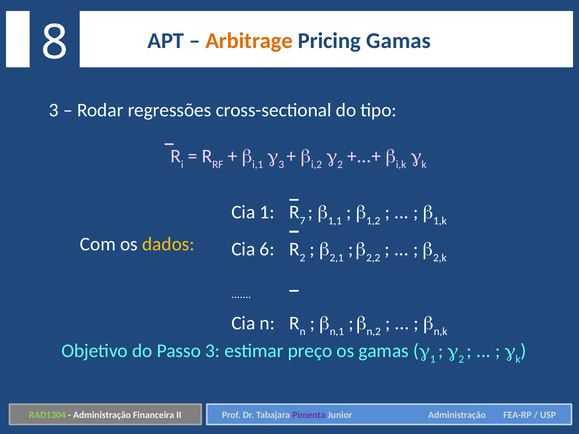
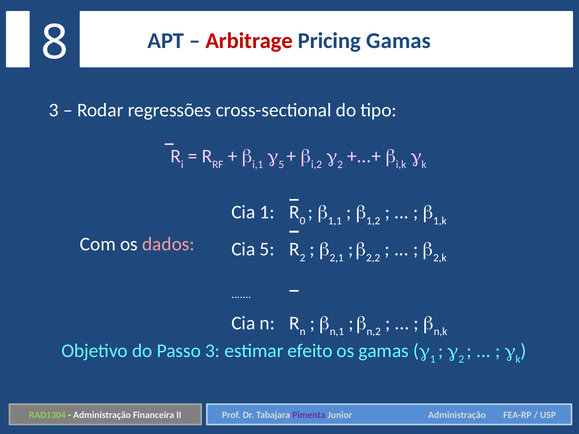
Arbitrage colour: orange -> red (249, 41)
3: 3 -> 5 (281, 165)
7: 7 -> 0 (303, 221)
dados colour: yellow -> pink (168, 244)
Cia 6: 6 -> 5 (267, 249)
preço: preço -> efeito (310, 351)
